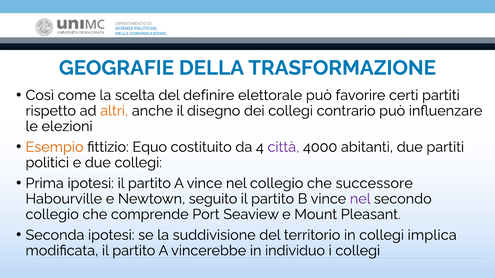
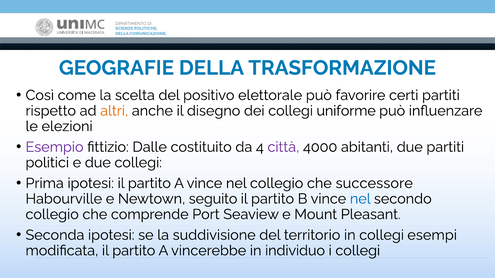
definire: definire -> positivo (209, 95)
contrario: contrario -> uniforme (346, 111)
Esempio colour: orange -> purple (55, 147)
Equo: Equo -> Dalle (150, 147)
nel colour: purple -> blue (360, 199)
implica: implica -> esempi (432, 235)
